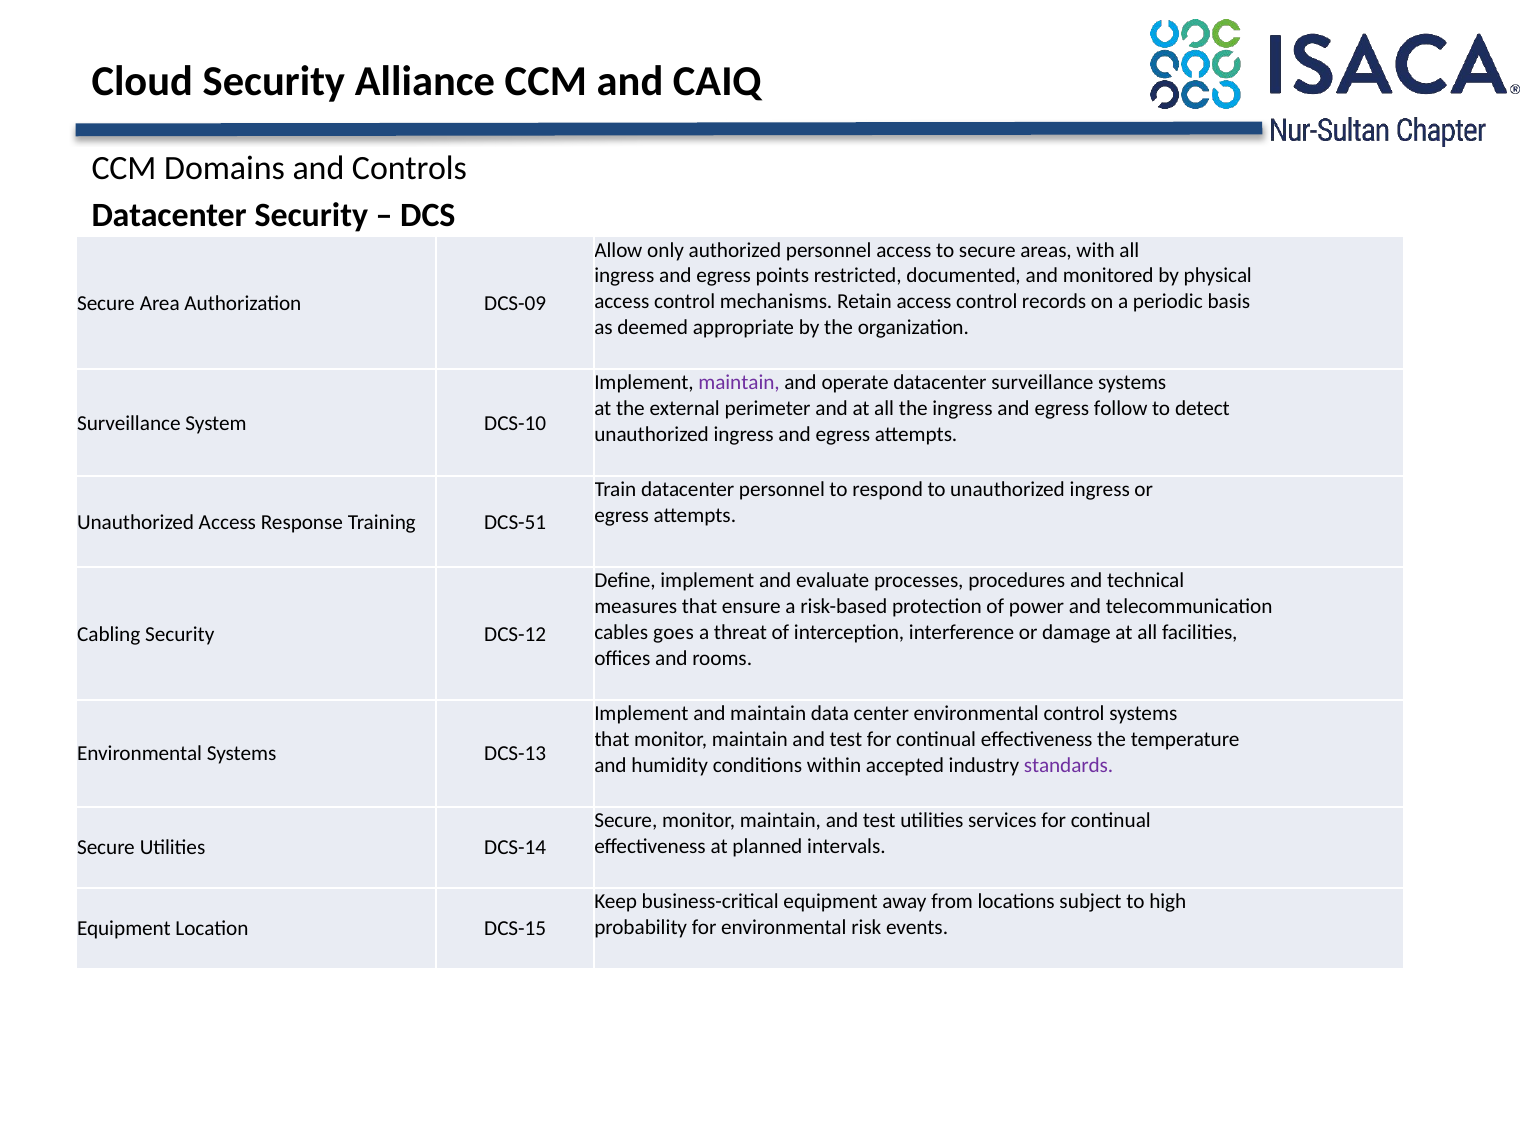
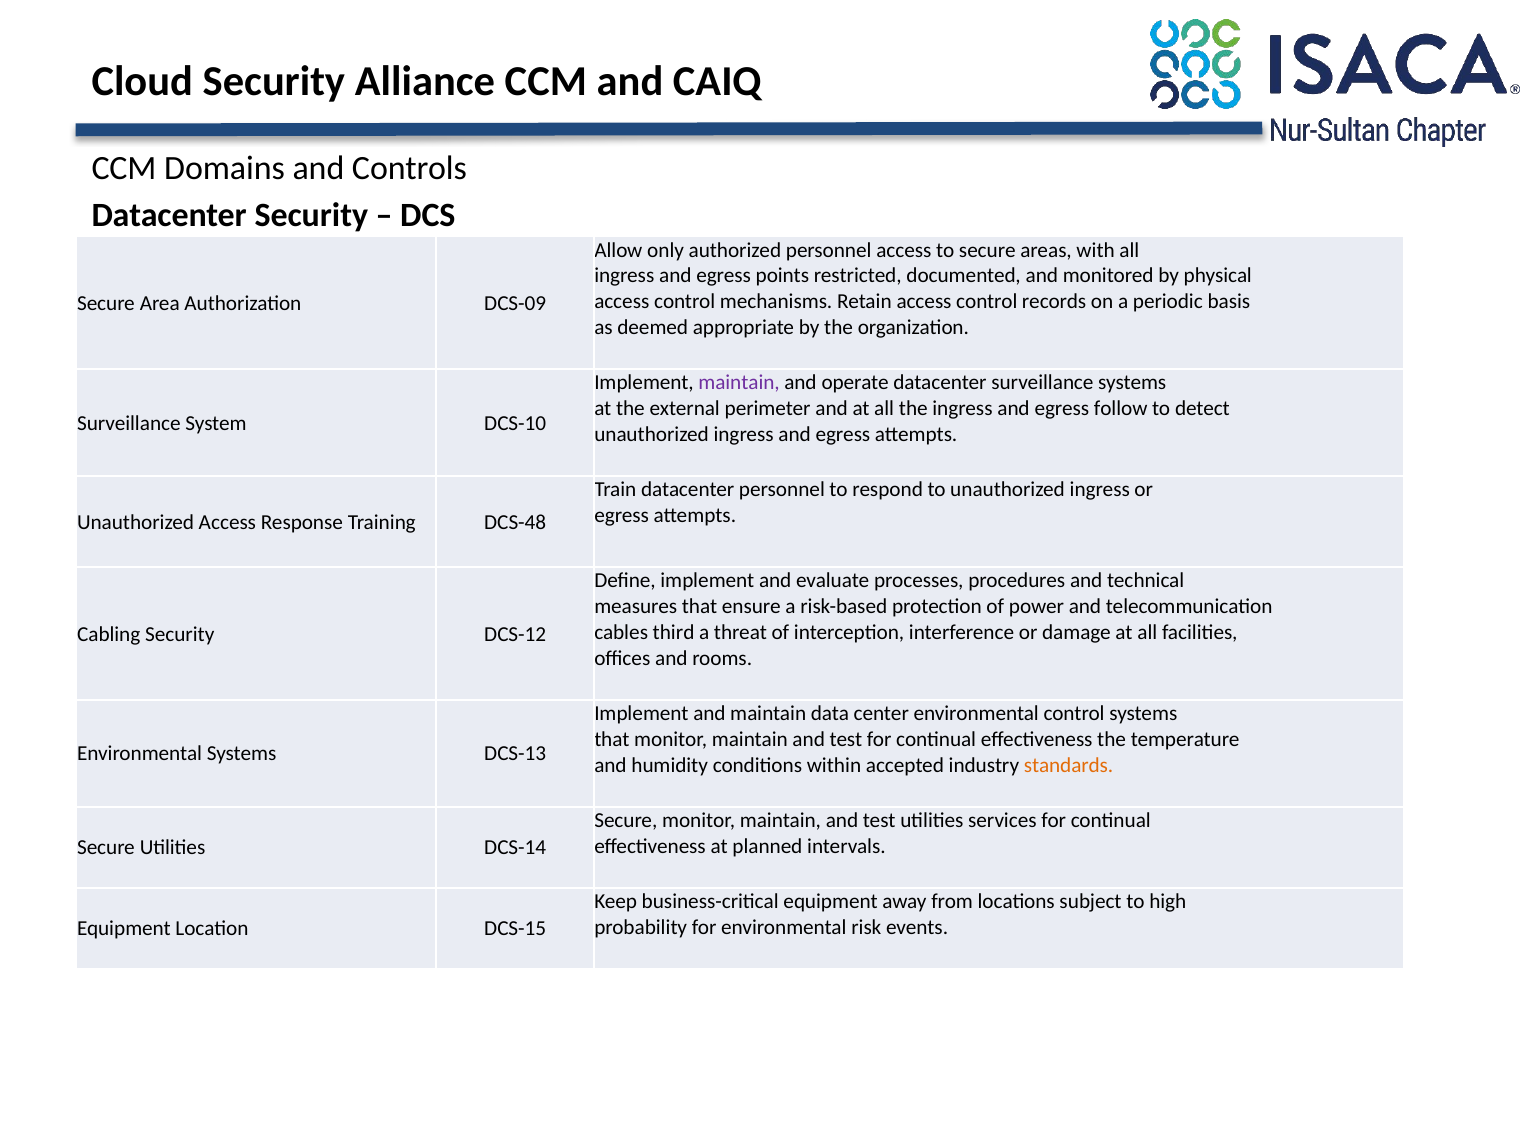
DCS-51: DCS-51 -> DCS-48 (515, 522)
goes: goes -> third (674, 632)
standards colour: purple -> orange (1069, 765)
